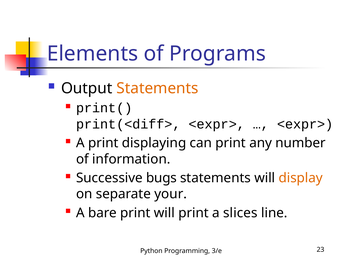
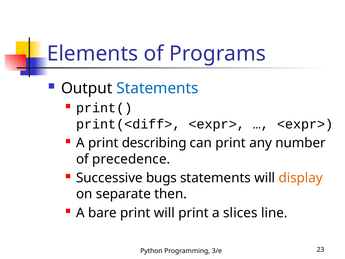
Statements colour: orange -> blue (157, 88)
displaying: displaying -> describing (154, 143)
information: information -> precedence (131, 159)
your: your -> then (171, 194)
